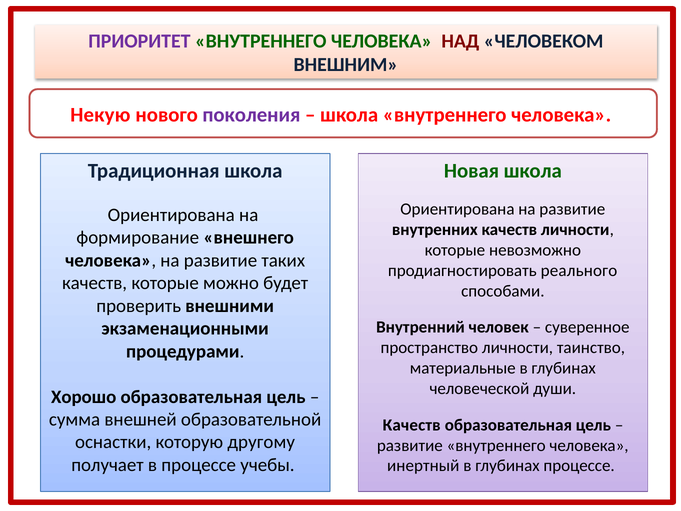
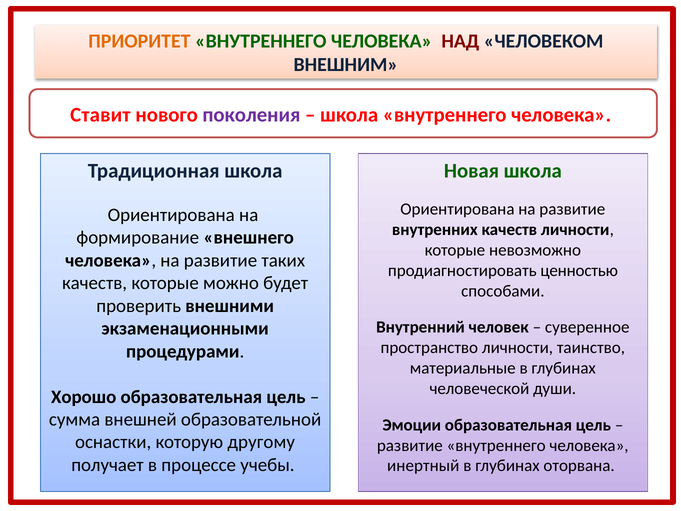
ПРИОРИТЕТ colour: purple -> orange (139, 41)
Некую: Некую -> Ставит (100, 115)
реального: реального -> ценностью (579, 270)
Качеств: Качеств -> Эмоции (412, 425)
глубинах процессе: процессе -> оторвана (579, 466)
